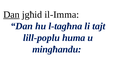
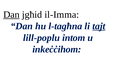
tajt underline: none -> present (99, 26)
huma: huma -> intom (74, 38)
mingħandu: mingħandu -> inkeċċihom (57, 50)
